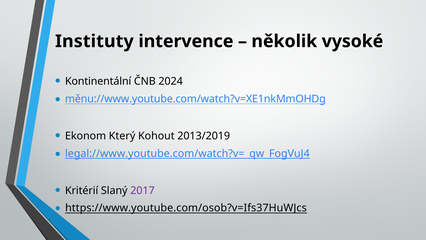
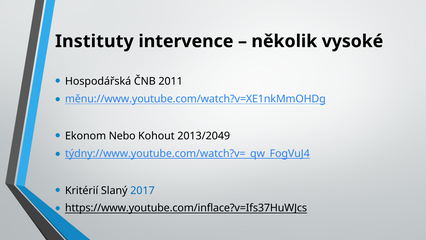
Kontinentální: Kontinentální -> Hospodářská (98, 81)
2024: 2024 -> 2011 (171, 81)
Který: Který -> Nebo (122, 136)
2013/2019: 2013/2019 -> 2013/2049 (204, 136)
legal://www.youtube.com/watch?v=_qw_FogVuJ4: legal://www.youtube.com/watch?v=_qw_FogVuJ4 -> týdny://www.youtube.com/watch?v=_qw_FogVuJ4 (187, 153)
2017 colour: purple -> blue (143, 190)
https://www.youtube.com/osob?v=Ifs37HuWJcs: https://www.youtube.com/osob?v=Ifs37HuWJcs -> https://www.youtube.com/inflace?v=Ifs37HuWJcs (186, 208)
